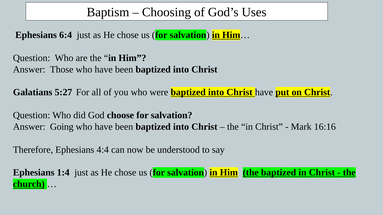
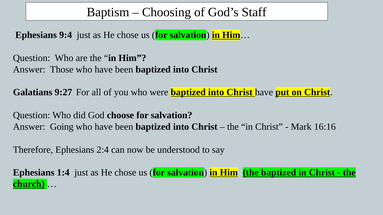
Uses: Uses -> Staff (254, 12)
6:4: 6:4 -> 9:4 (66, 35)
5:27: 5:27 -> 9:27 (63, 92)
4:4: 4:4 -> 2:4 (103, 150)
